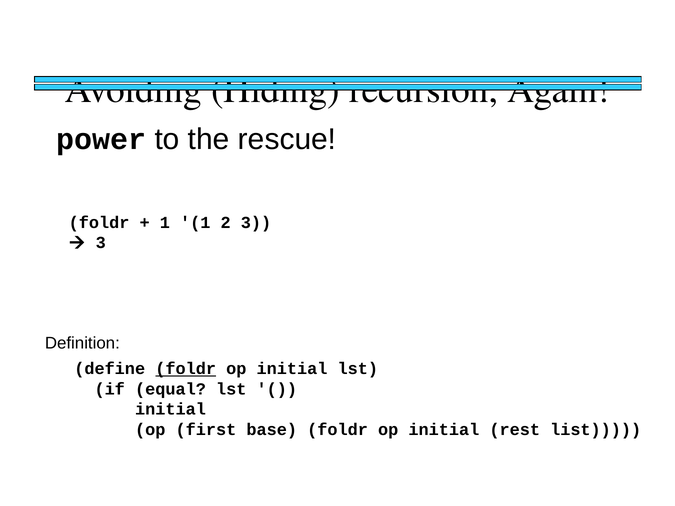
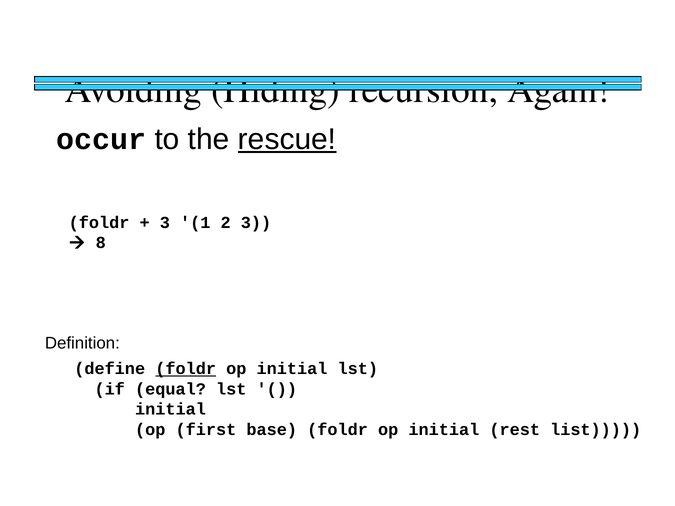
power: power -> occur (101, 139)
rescue underline: none -> present (287, 139)
1: 1 -> 3 (165, 223)
3: 3 -> 8 (101, 243)
